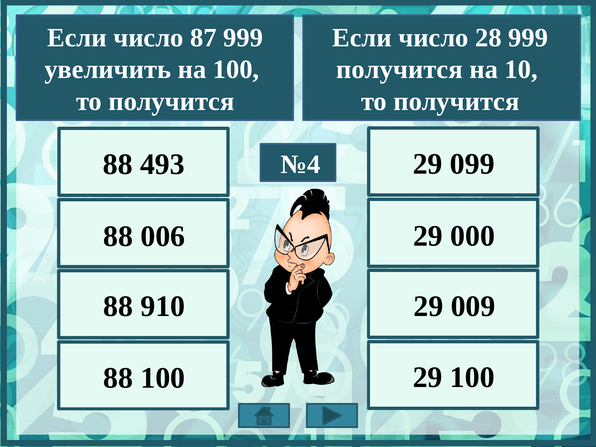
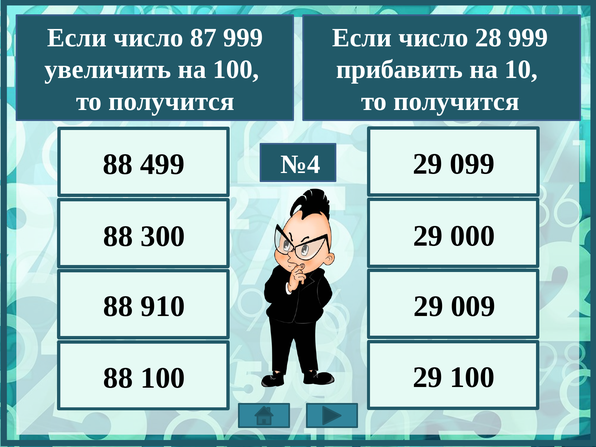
получится: получится -> прибавить (400, 69)
493: 493 -> 499 (162, 164)
006: 006 -> 300 (163, 236)
